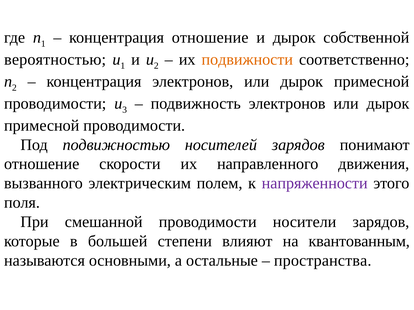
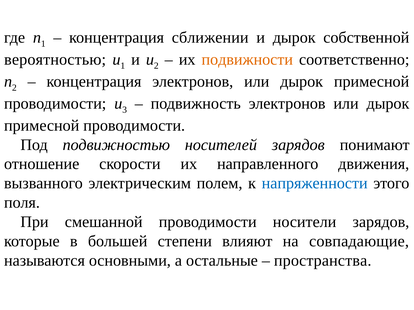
концентрация отношение: отношение -> сближении (210, 38)
напряженности colour: purple -> blue (315, 184)
квантованным: квантованным -> совпадающие (359, 242)
